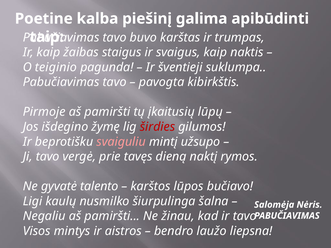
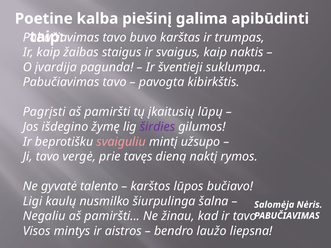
teiginio: teiginio -> įvardija (56, 67)
Pirmoje: Pirmoje -> Pagrįsti (44, 112)
širdies colour: red -> purple (158, 127)
